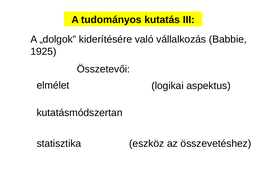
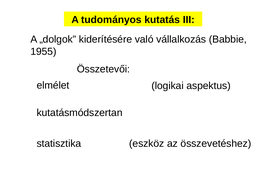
1925: 1925 -> 1955 (43, 52)
